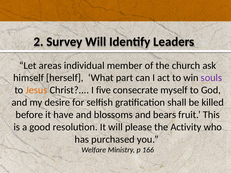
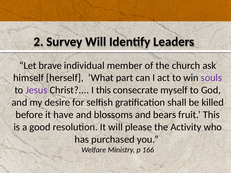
areas: areas -> brave (50, 66)
Jesus colour: orange -> purple (36, 90)
I five: five -> this (103, 90)
